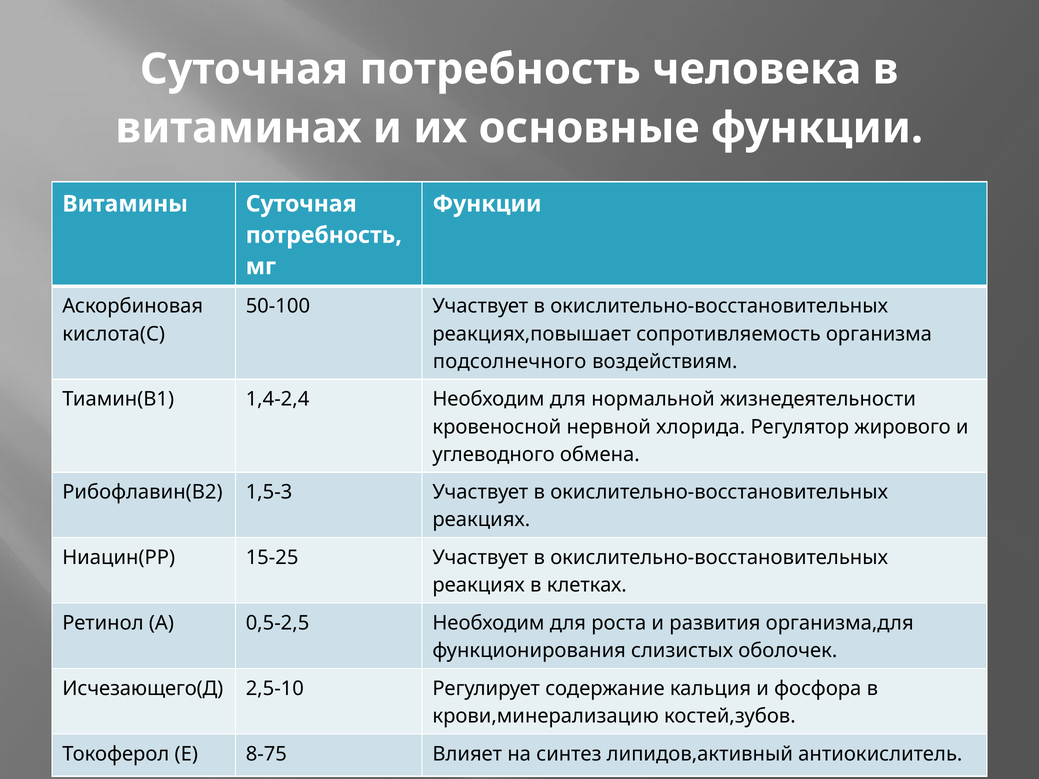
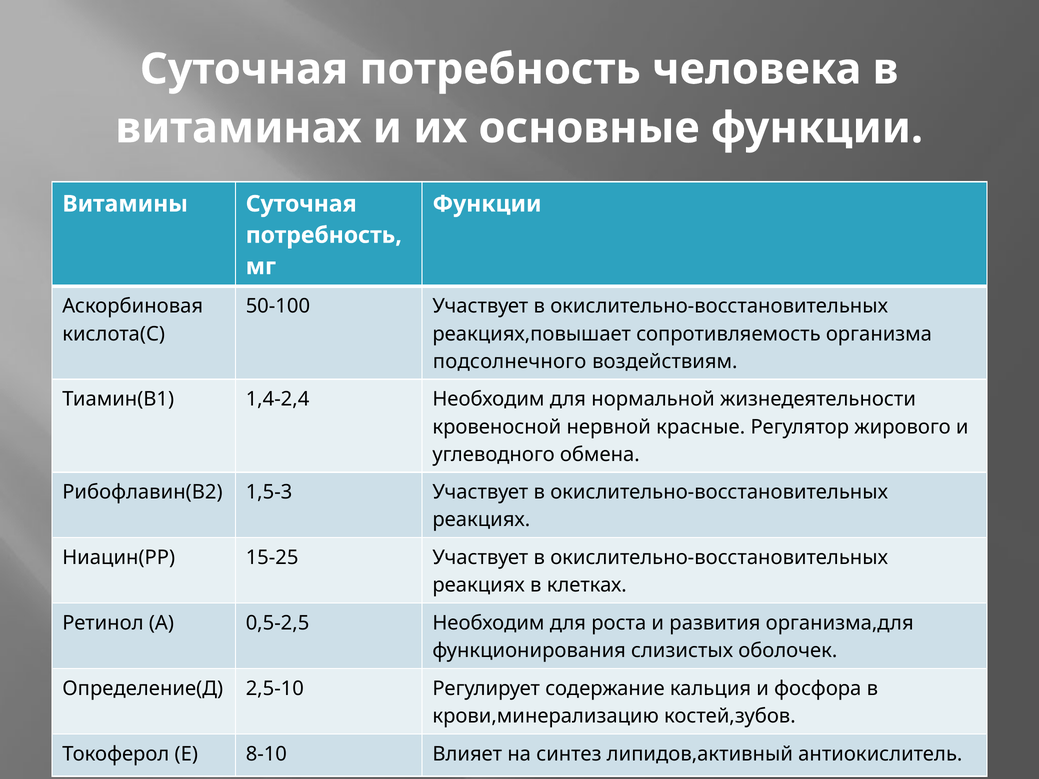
хлорида: хлорида -> красные (701, 427)
Исчезающего(Д: Исчезающего(Д -> Определение(Д (143, 689)
8-75: 8-75 -> 8-10 (266, 754)
